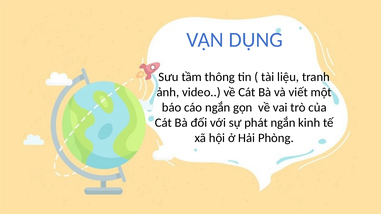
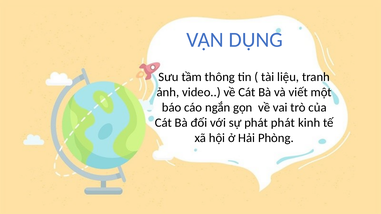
phát ngắn: ngắn -> phát (283, 123)
